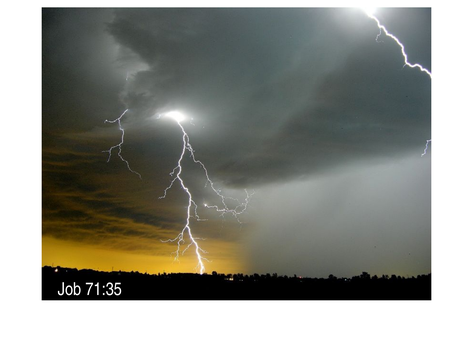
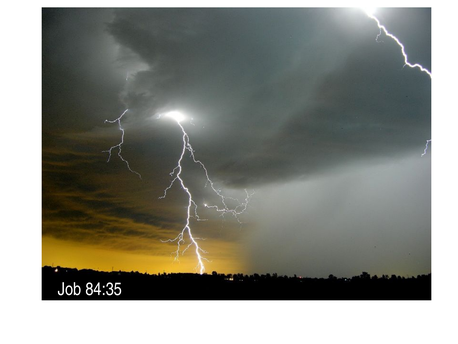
71:35: 71:35 -> 84:35 (104, 289)
